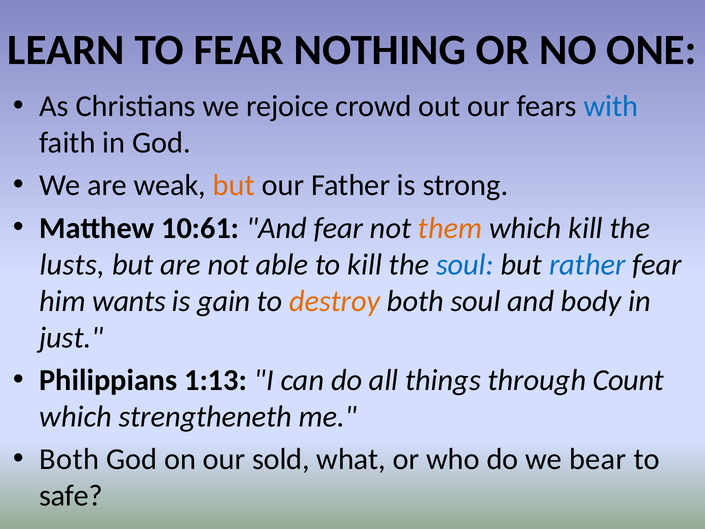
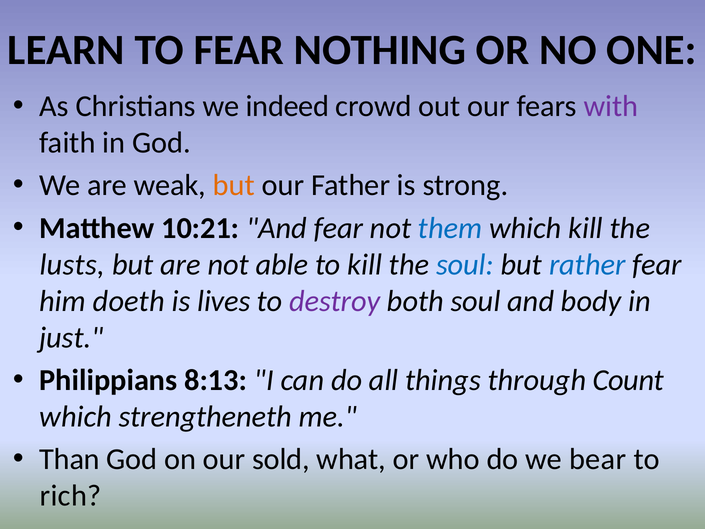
rejoice: rejoice -> indeed (287, 106)
with colour: blue -> purple (611, 106)
10:61: 10:61 -> 10:21 (200, 228)
them colour: orange -> blue (450, 228)
wants: wants -> doeth (129, 301)
gain: gain -> lives (224, 301)
destroy colour: orange -> purple (335, 301)
1:13: 1:13 -> 8:13 (216, 380)
Both: Both -> Than (70, 459)
safe: safe -> rich (71, 496)
